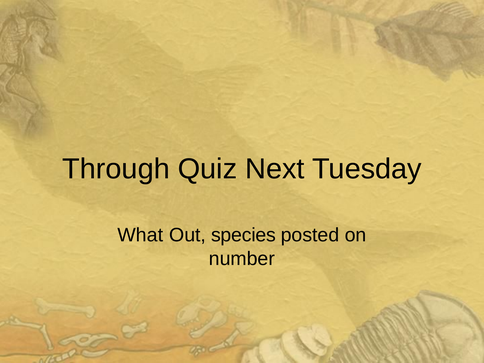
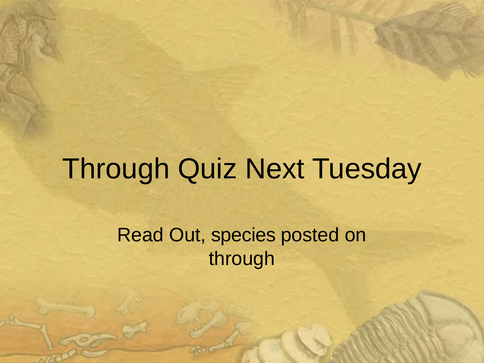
What: What -> Read (140, 235)
number: number -> through (242, 259)
